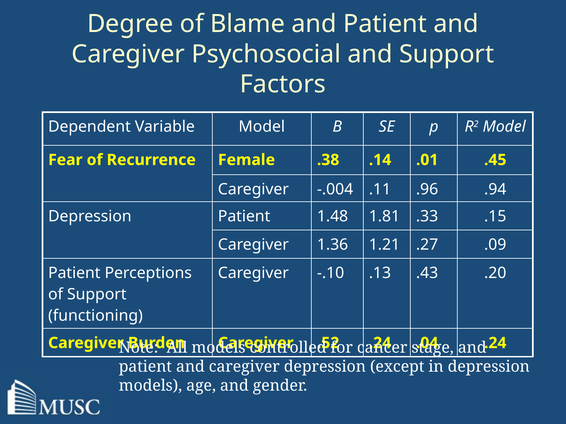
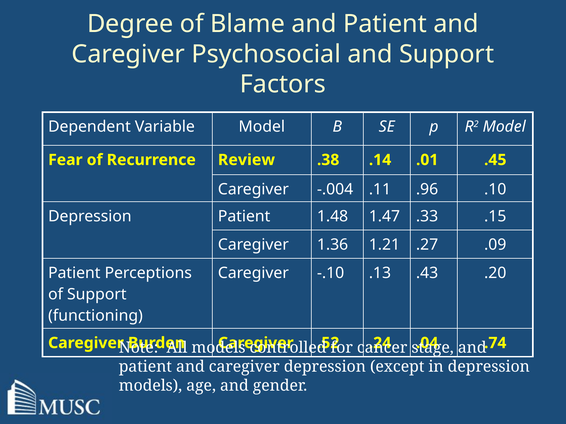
Female: Female -> Review (246, 160)
.94: .94 -> .10 (495, 189)
1.81: 1.81 -> 1.47 (384, 217)
.24: .24 -> .74 (495, 343)
